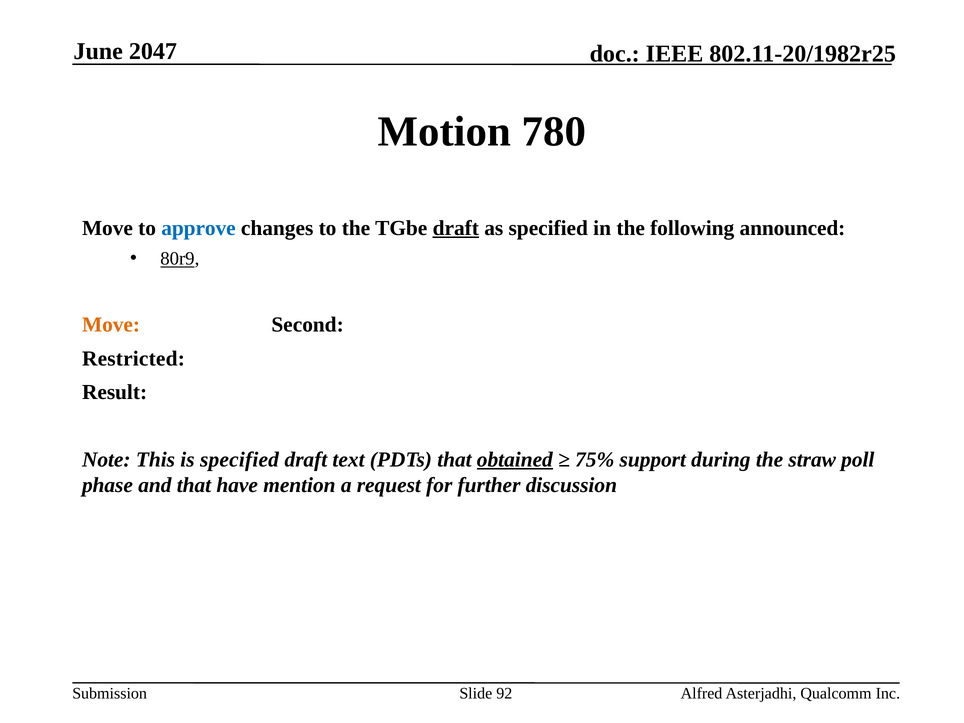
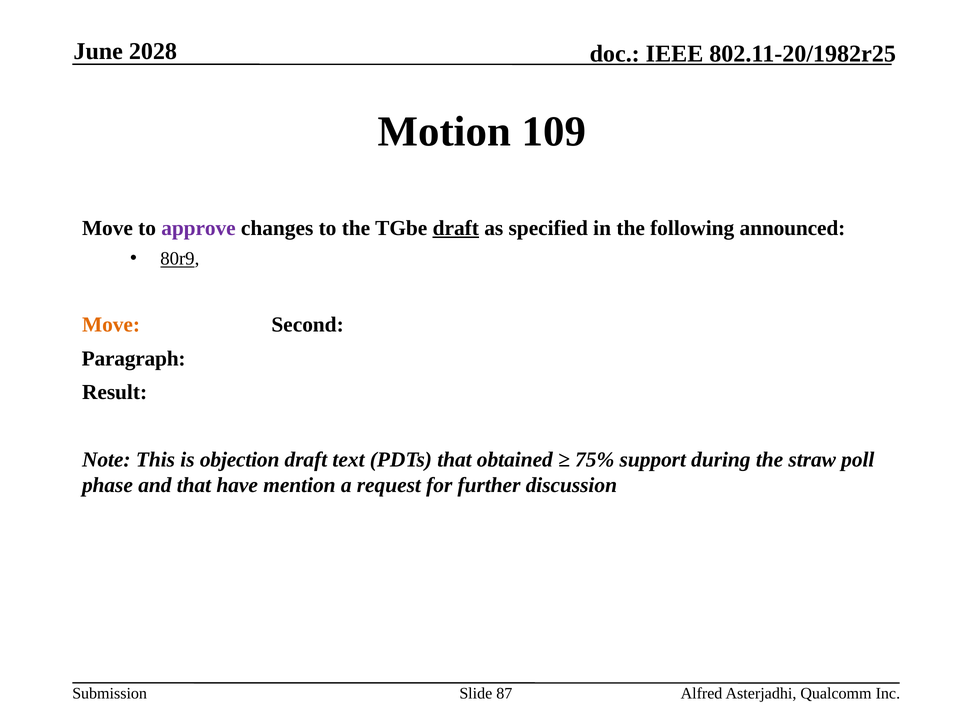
2047: 2047 -> 2028 (153, 51)
780: 780 -> 109 (554, 131)
approve colour: blue -> purple (198, 228)
Restricted: Restricted -> Paragraph (134, 358)
is specified: specified -> objection (240, 460)
obtained underline: present -> none (515, 460)
92: 92 -> 87 (504, 693)
